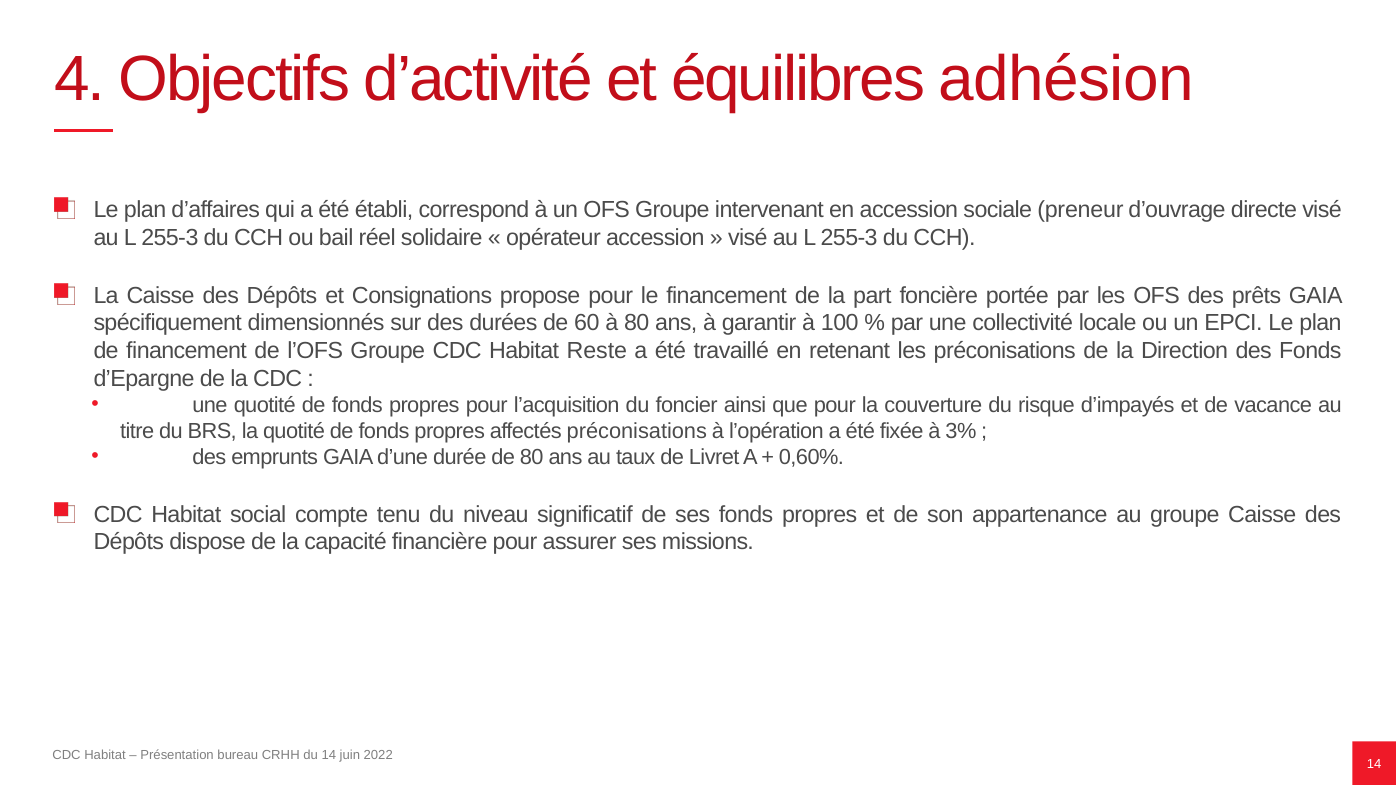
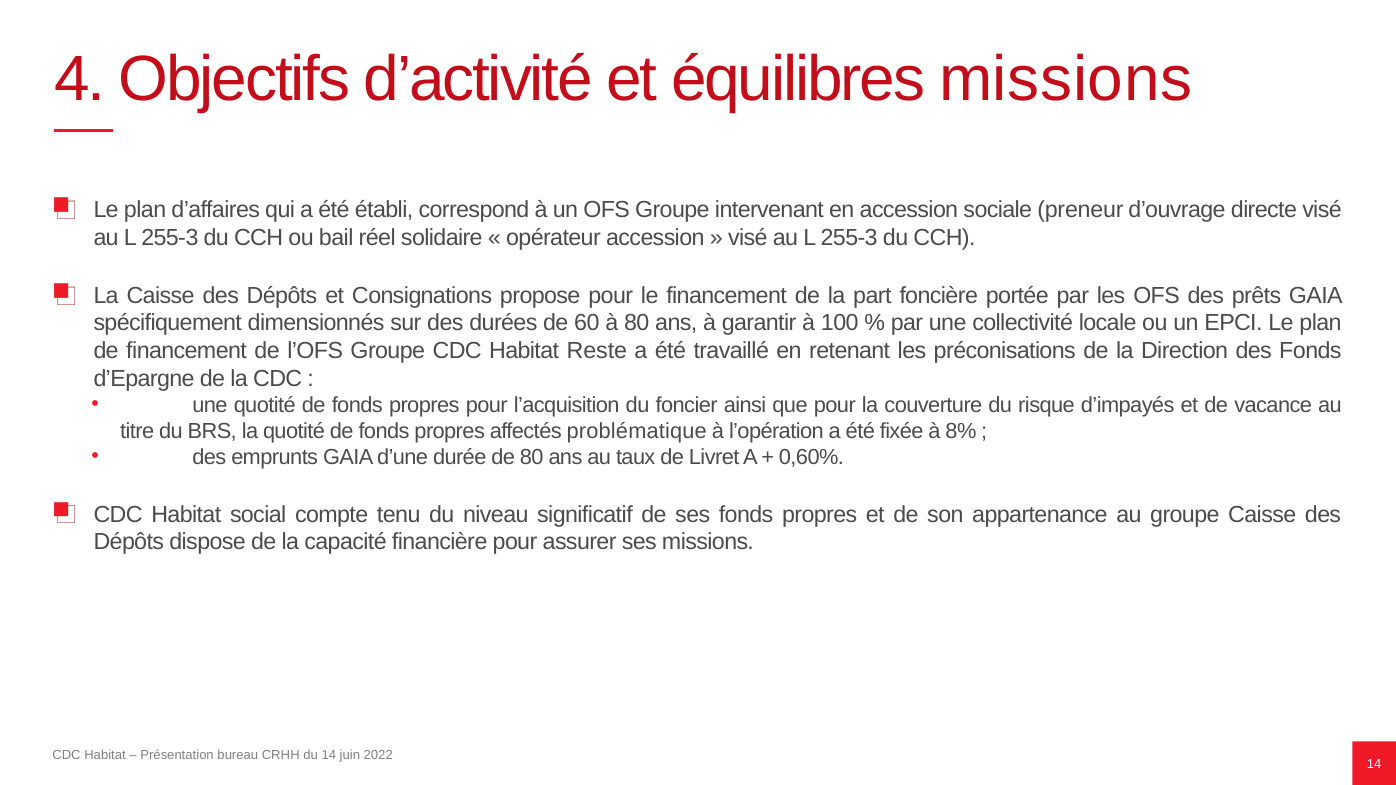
équilibres adhésion: adhésion -> missions (1066, 79)
affectés préconisations: préconisations -> problématique (637, 431)
3%: 3% -> 8% (961, 431)
